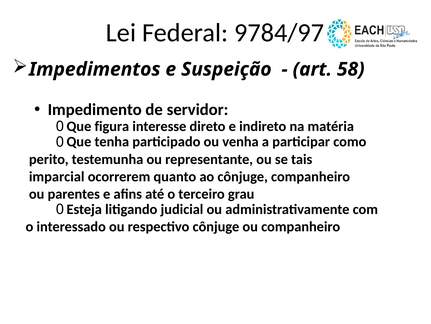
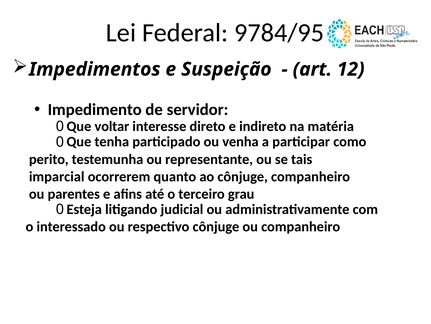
9784/97: 9784/97 -> 9784/95 (279, 33)
58: 58 -> 12 (351, 69)
figura: figura -> voltar (112, 126)
